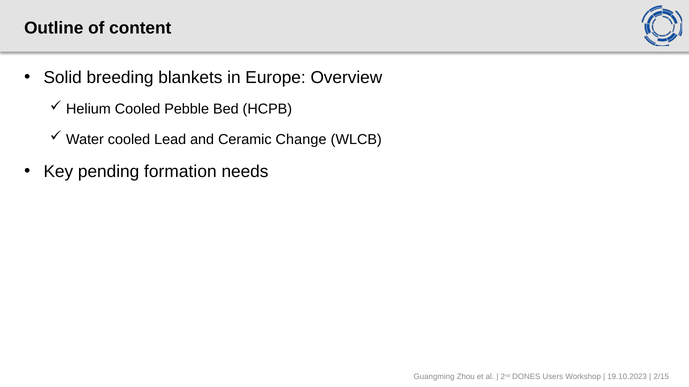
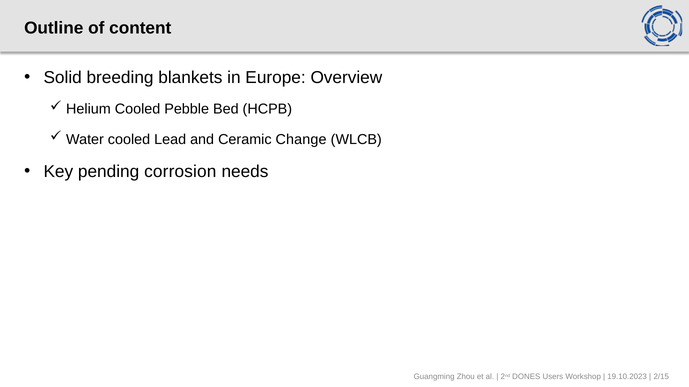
formation: formation -> corrosion (180, 172)
